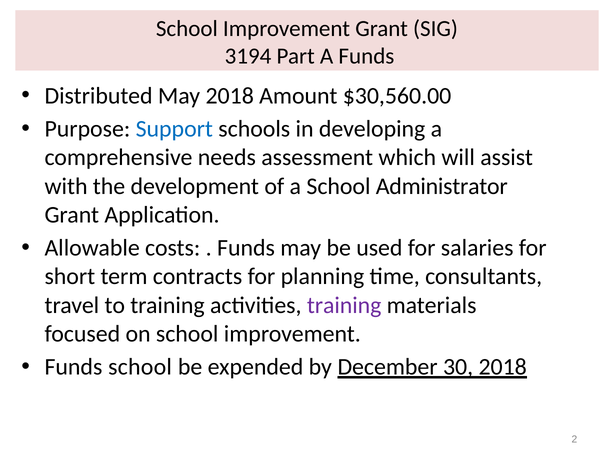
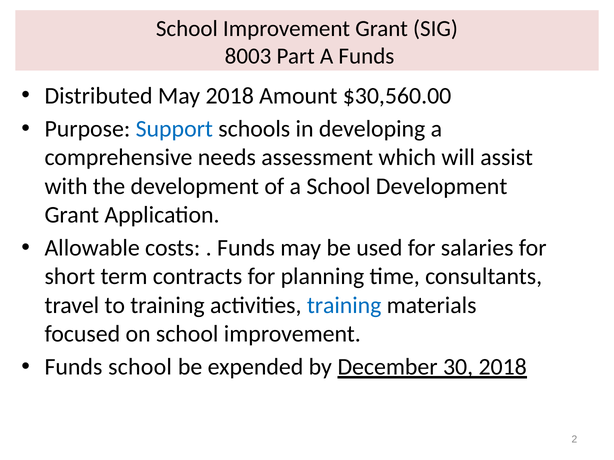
3194: 3194 -> 8003 (248, 56)
School Administrator: Administrator -> Development (442, 186)
training colour: purple -> blue (344, 306)
